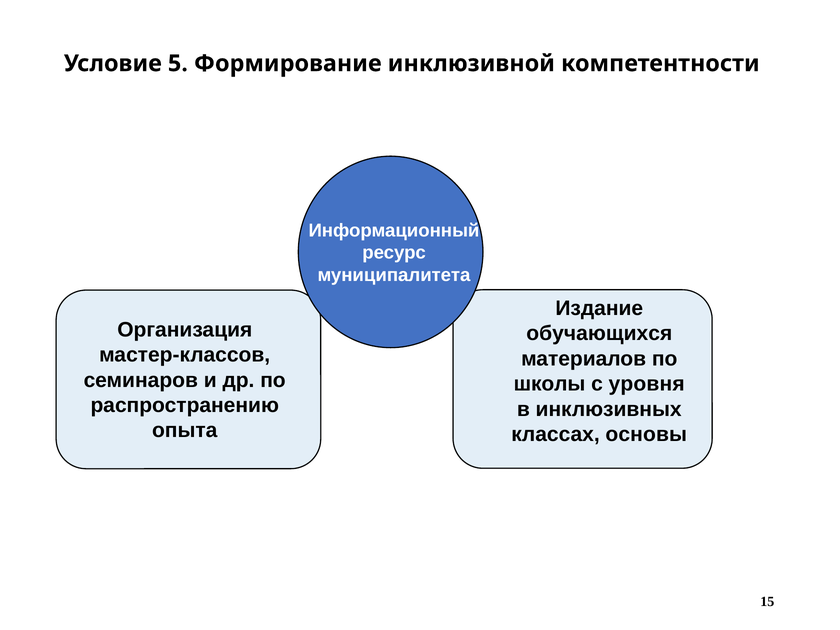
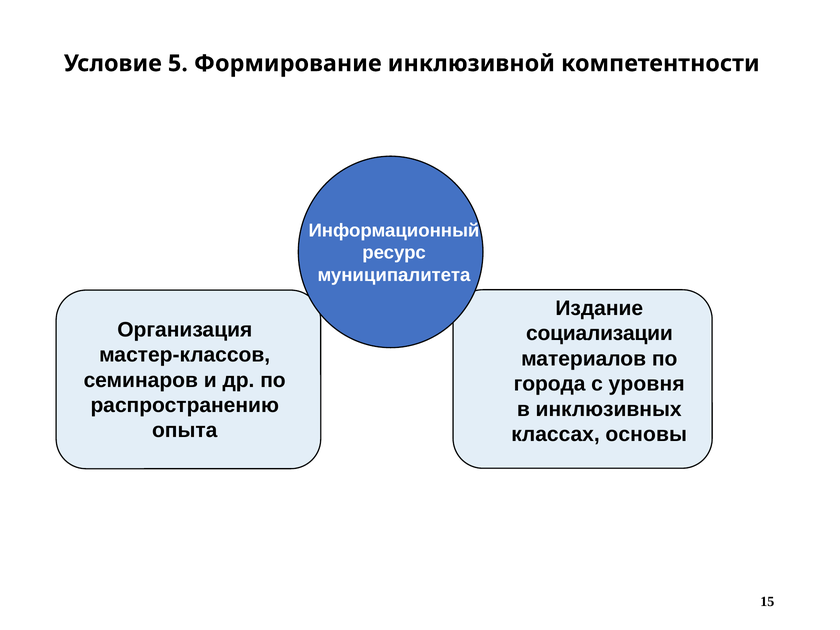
обучающихся: обучающихся -> социализации (599, 334)
школы: школы -> города (550, 384)
